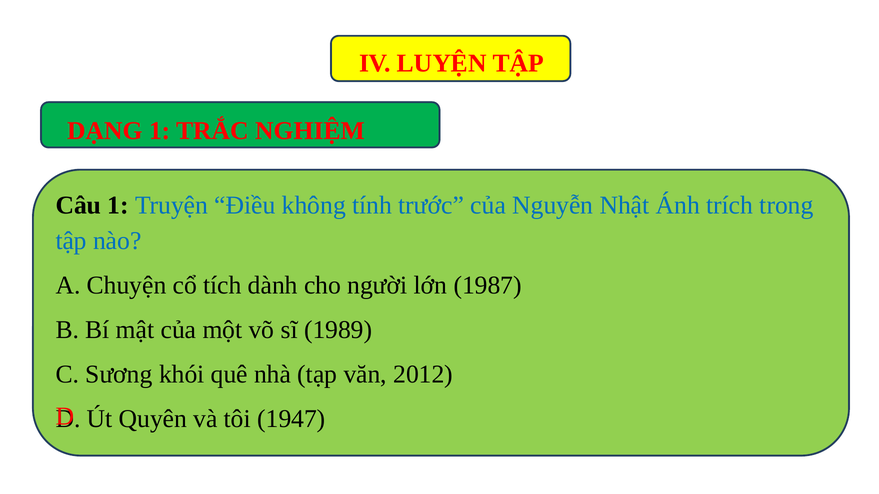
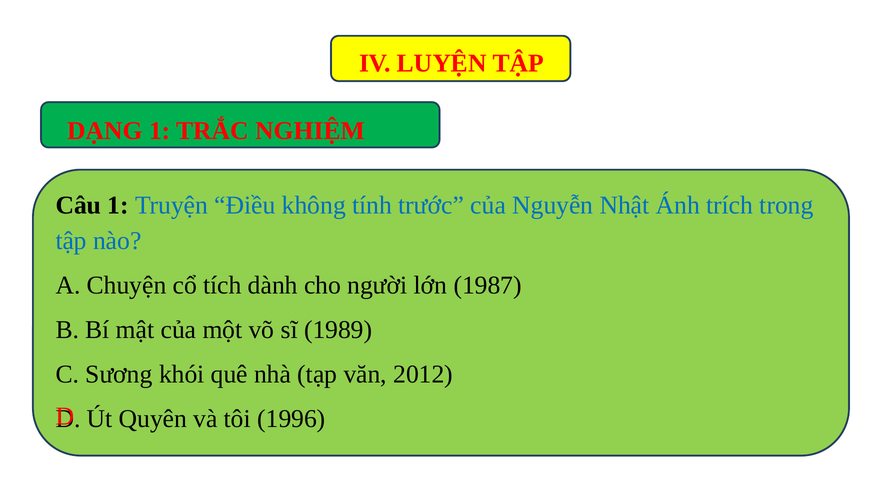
1947: 1947 -> 1996 (291, 419)
